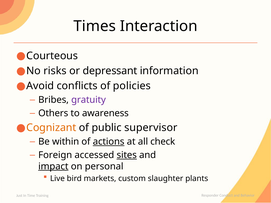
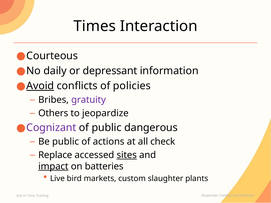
risks: risks -> daily (55, 71)
Avoid underline: none -> present (40, 86)
awareness: awareness -> jeopardize (105, 113)
Cognizant colour: orange -> purple (51, 128)
supervisor: supervisor -> dangerous (151, 128)
Be within: within -> public (66, 142)
actions underline: present -> none (109, 142)
Foreign: Foreign -> Replace (55, 155)
personal: personal -> batteries (104, 167)
